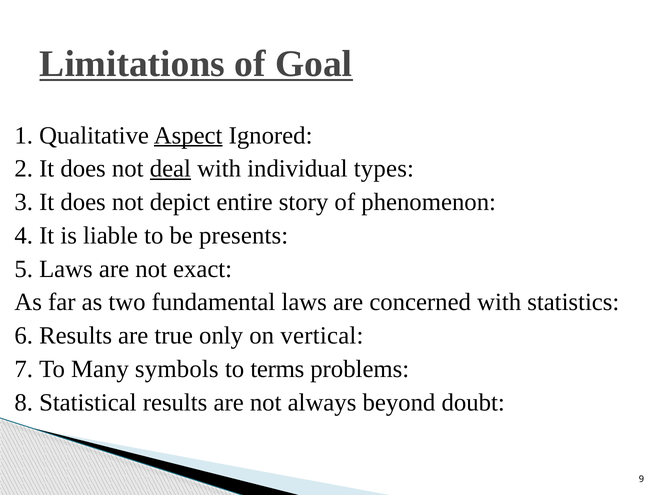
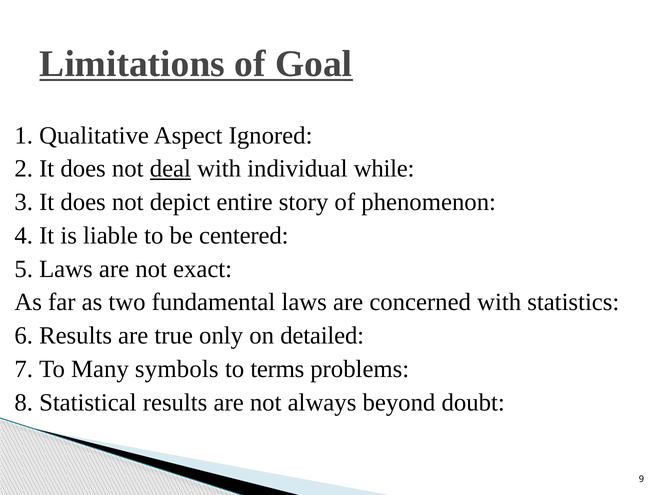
Aspect underline: present -> none (188, 135)
types: types -> while (384, 169)
presents: presents -> centered (244, 236)
vertical: vertical -> detailed (322, 336)
